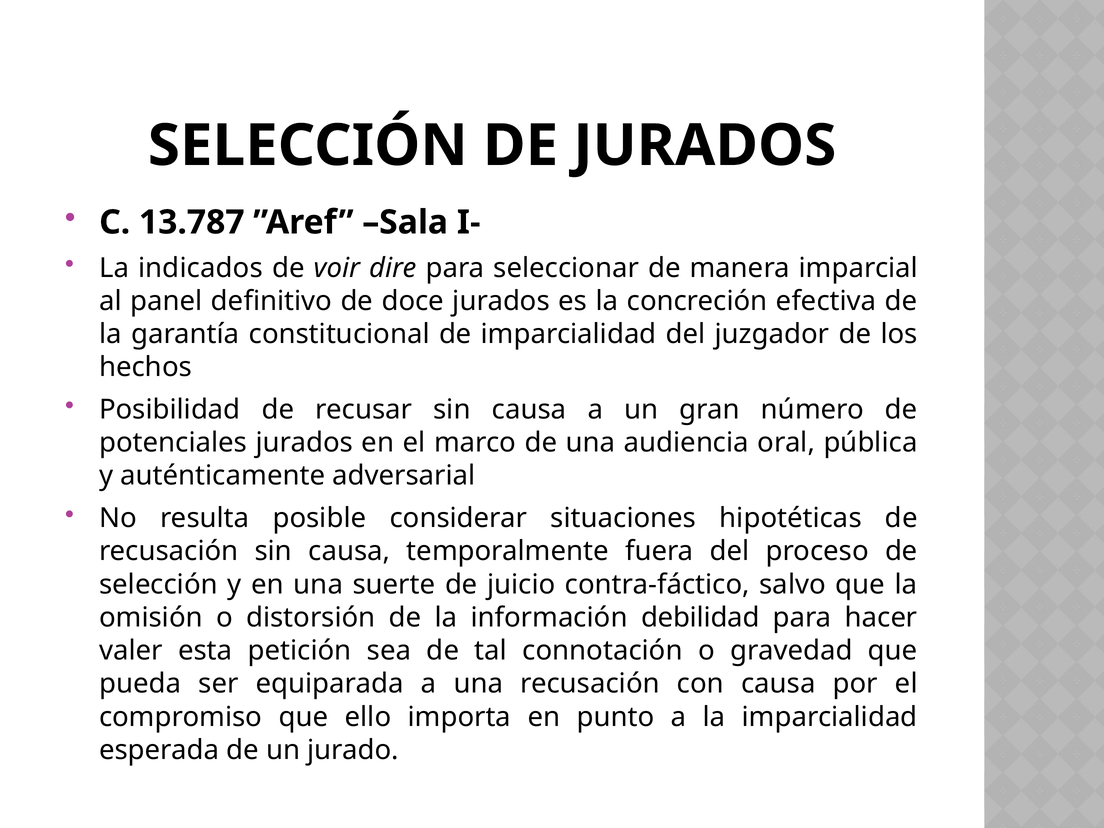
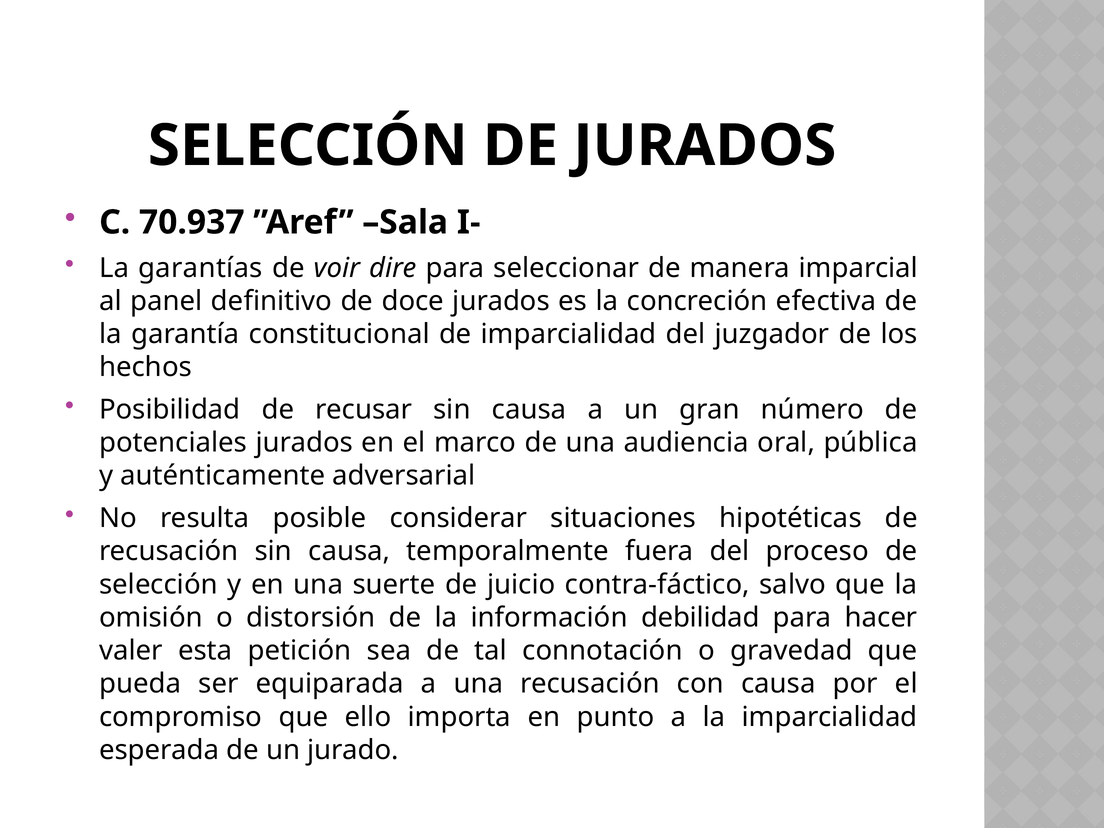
13.787: 13.787 -> 70.937 (192, 222)
indicados: indicados -> garantías (200, 268)
